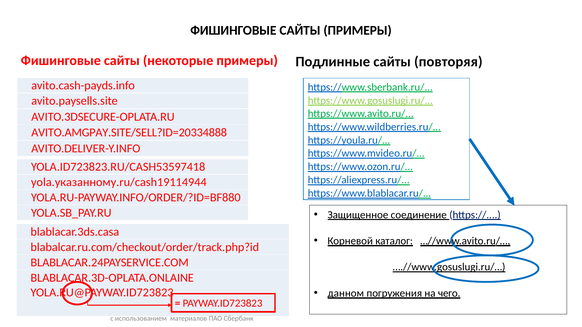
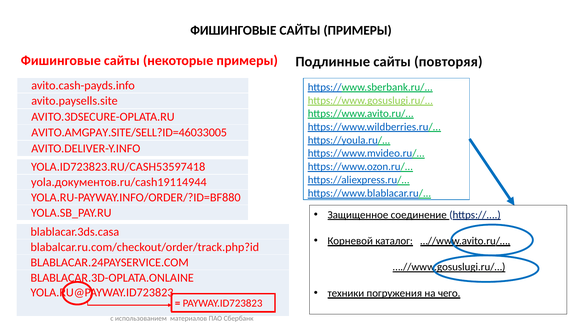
AVITO.AMGPAY.SITE/SELL?ID=20334888: AVITO.AMGPAY.SITE/SELL?ID=20334888 -> AVITO.AMGPAY.SITE/SELL?ID=46033005 (129, 133)
yola.указанному.ru/cash19114944: yola.указанному.ru/cash19114944 -> yola.документов.ru/cash19114944 (119, 182)
данном: данном -> техники (346, 294)
